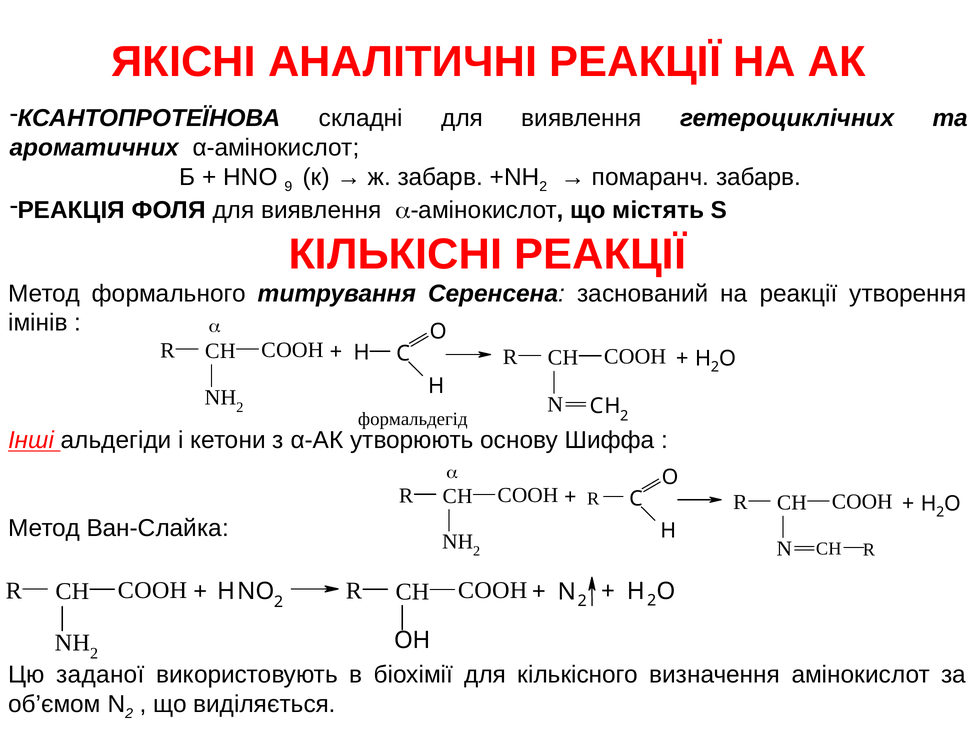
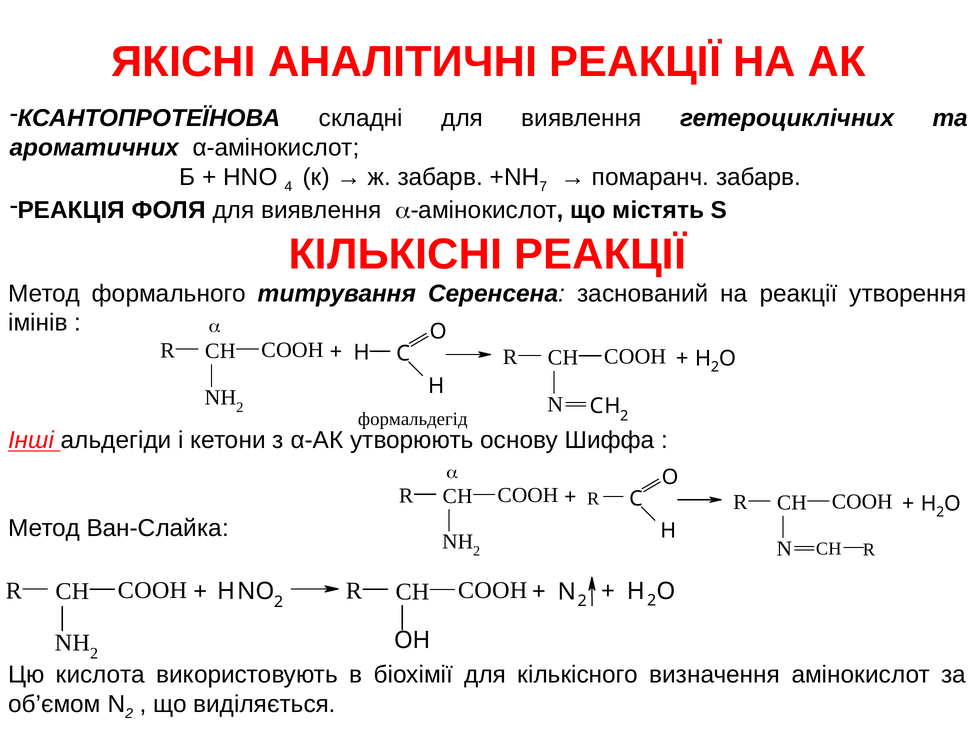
9: 9 -> 4 (288, 187)
2: 2 -> 7 (543, 187)
заданої: заданої -> кислота (101, 675)
